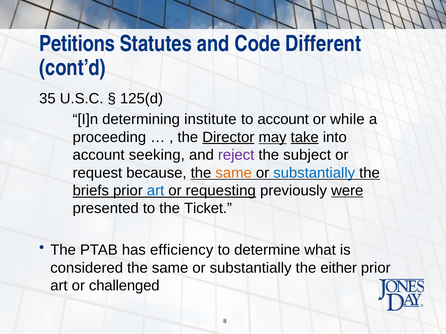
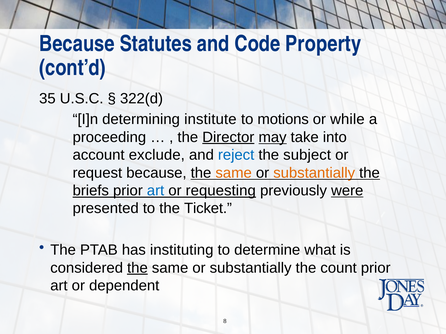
Petitions: Petitions -> Because (77, 44)
Different: Different -> Property (323, 44)
125(d: 125(d -> 322(d (142, 99)
to account: account -> motions (283, 120)
take underline: present -> none (305, 137)
seeking: seeking -> exclude (157, 155)
reject colour: purple -> blue (236, 155)
substantially colour: blue -> orange (314, 173)
efficiency: efficiency -> instituting (182, 250)
the underline: none -> present (137, 268)
either: either -> count (339, 268)
challenged: challenged -> dependent (124, 286)
